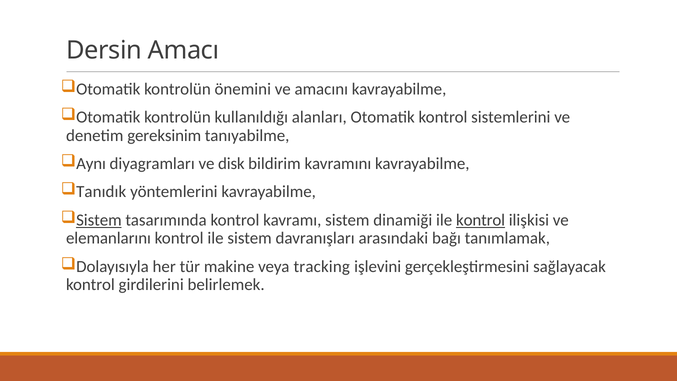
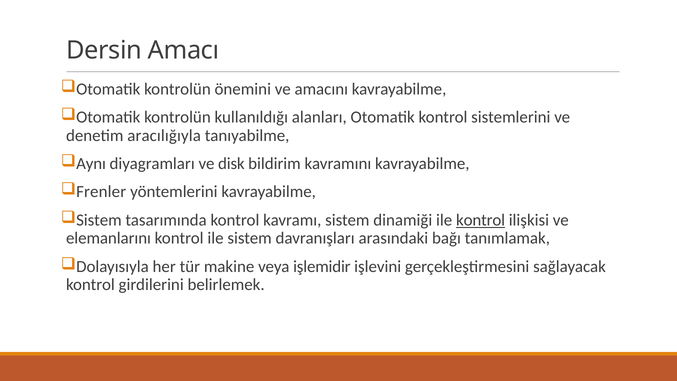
gereksinim: gereksinim -> aracılığıyla (164, 136)
Tanıdık: Tanıdık -> Frenler (101, 192)
Sistem underline: present -> none (99, 220)
tracking: tracking -> işlemidir (322, 266)
